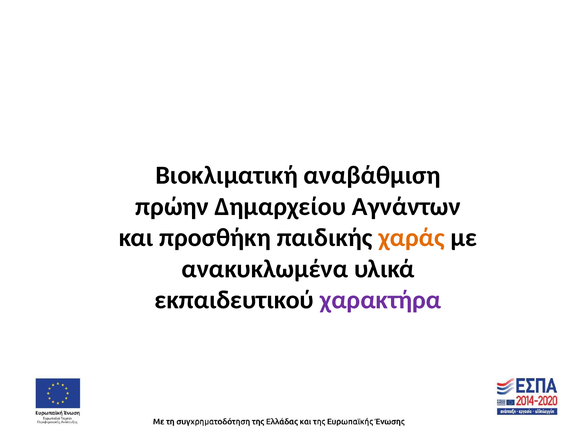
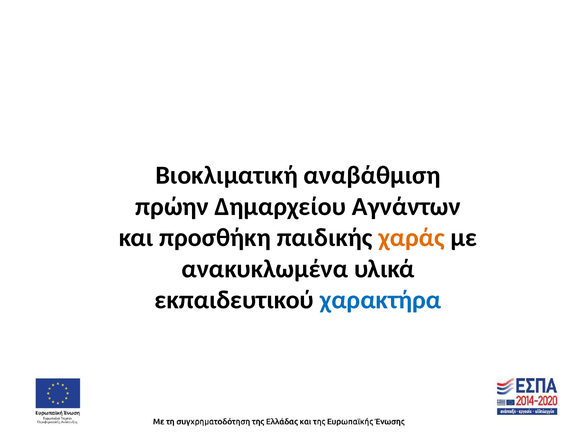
χαρακτήρα colour: purple -> blue (380, 300)
